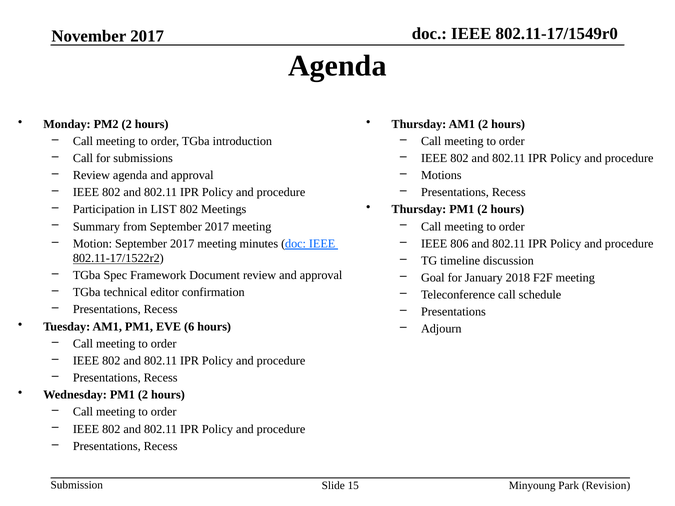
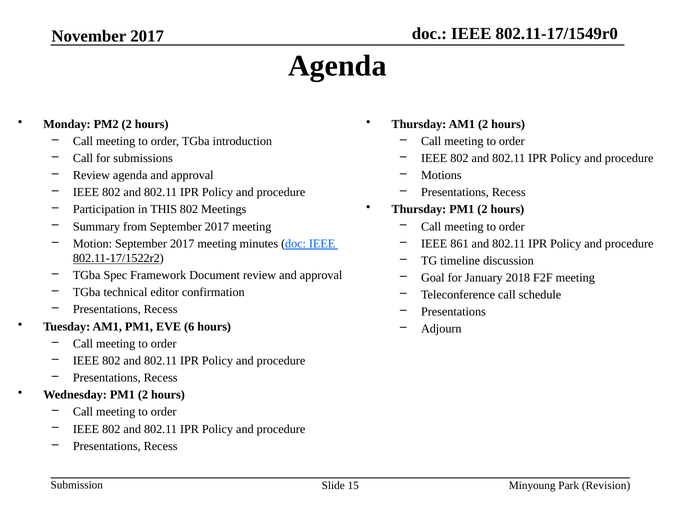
LIST: LIST -> THIS (164, 210)
806: 806 -> 861 (459, 244)
